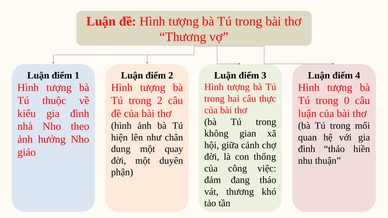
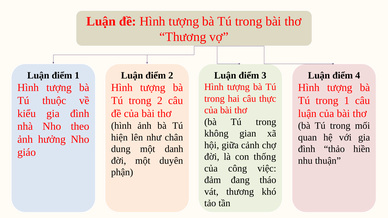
trong 0: 0 -> 1 (347, 101)
quay: quay -> danh (174, 149)
